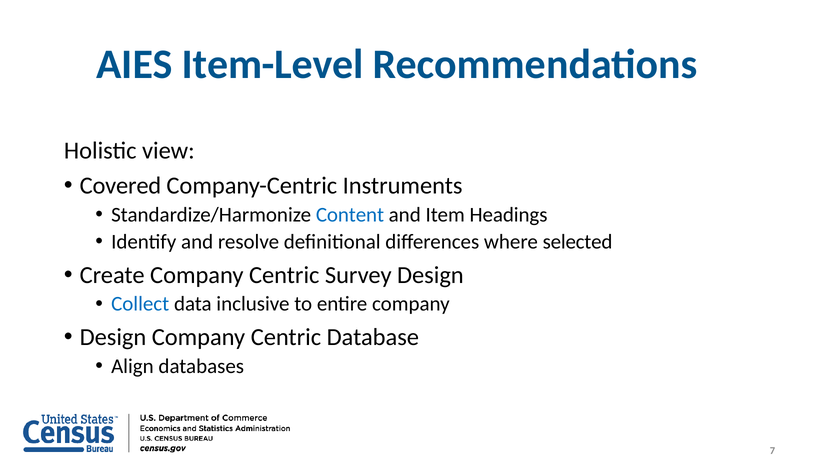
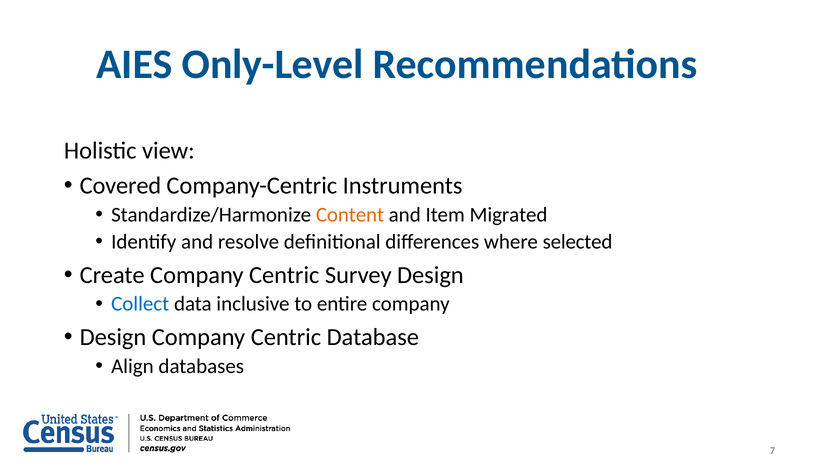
Item-Level: Item-Level -> Only-Level (273, 64)
Content colour: blue -> orange (350, 215)
Headings: Headings -> Migrated (509, 215)
